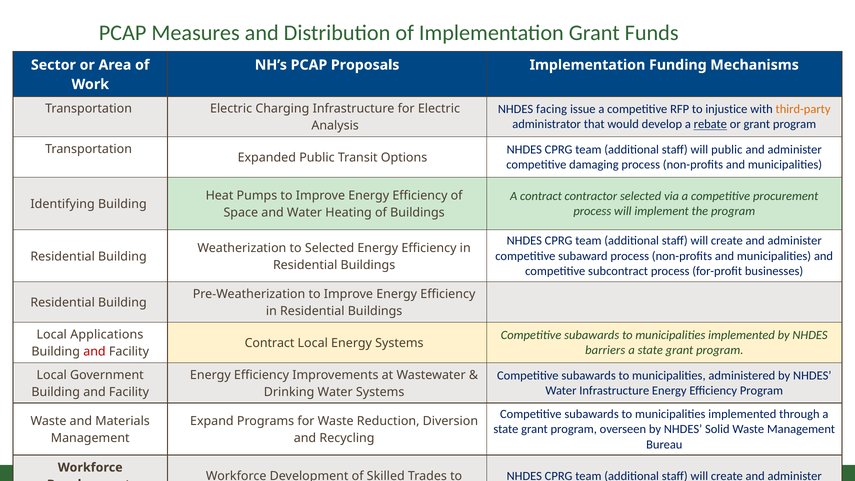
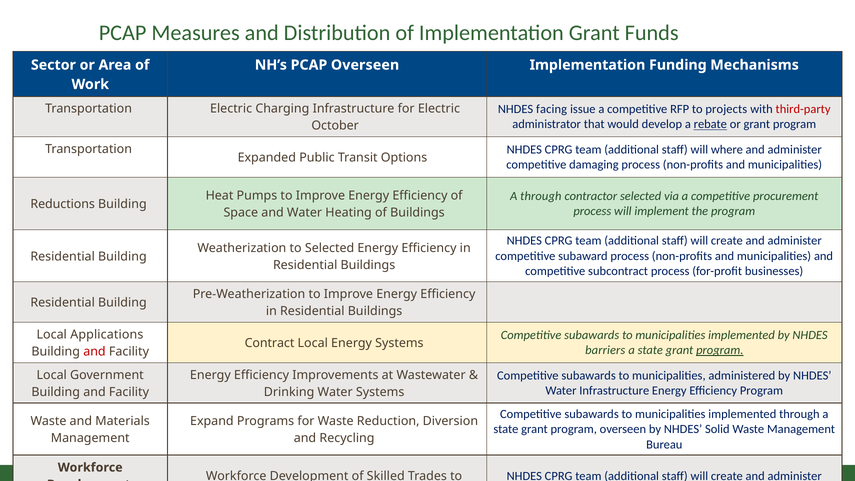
PCAP Proposals: Proposals -> Overseen (365, 65)
injustice: injustice -> projects (726, 109)
third-party colour: orange -> red (803, 109)
Analysis: Analysis -> October (335, 126)
will public: public -> where (727, 150)
A contract: contract -> through (541, 196)
Identifying: Identifying -> Reductions (63, 204)
program underline: none -> present (720, 350)
